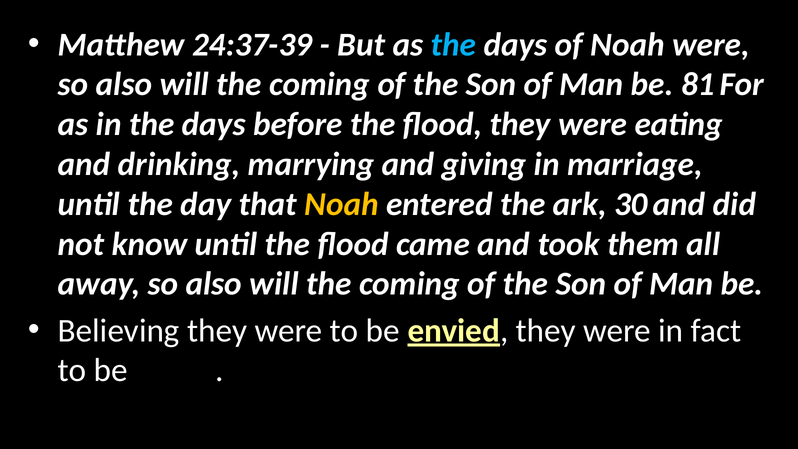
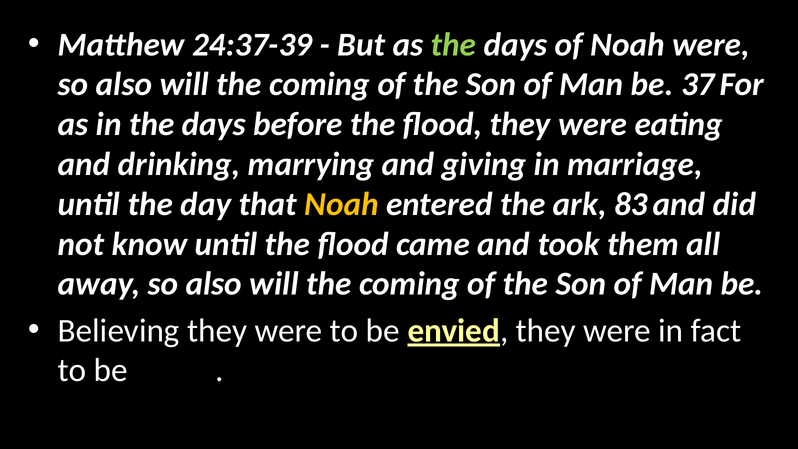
the colour: light blue -> light green (453, 45)
81: 81 -> 37 (698, 84)
30: 30 -> 83 (631, 204)
